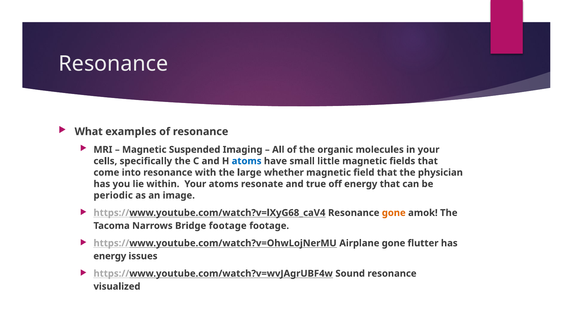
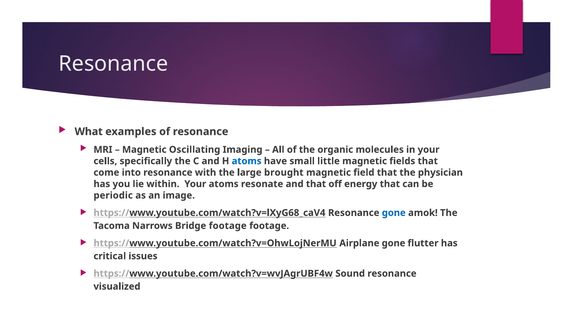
Suspended: Suspended -> Oscillating (195, 150)
whether: whether -> brought (284, 173)
and true: true -> that (316, 184)
gone colour: orange -> blue (394, 213)
energy: energy -> critical (110, 256)
